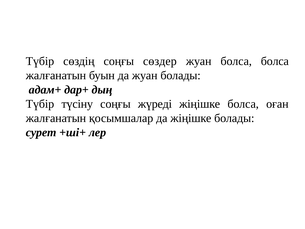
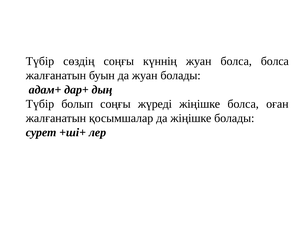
сөздер: сөздер -> күннің (160, 61)
түсіну: түсіну -> болып (77, 104)
